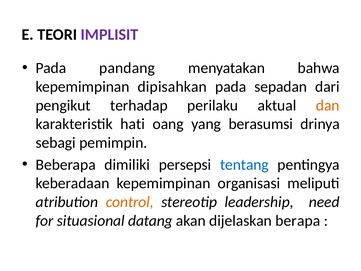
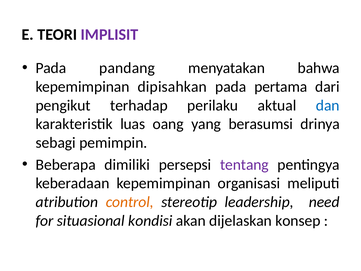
sepadan: sepadan -> pertama (281, 87)
dan colour: orange -> blue (328, 105)
hati: hati -> luas (133, 124)
tentang colour: blue -> purple (244, 165)
datang: datang -> kondisi (150, 220)
berapa: berapa -> konsep (298, 220)
